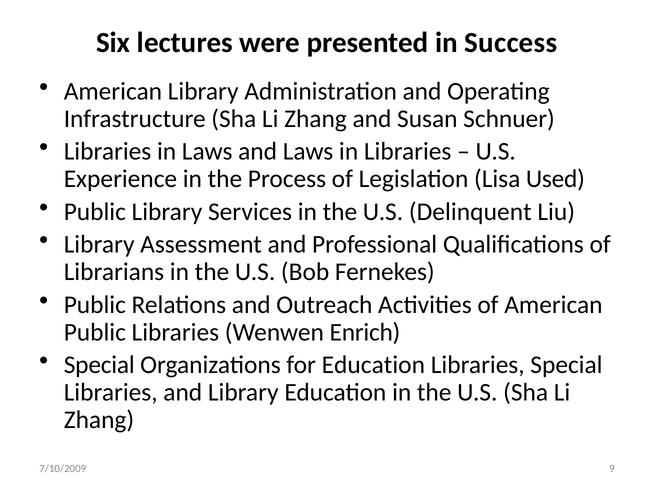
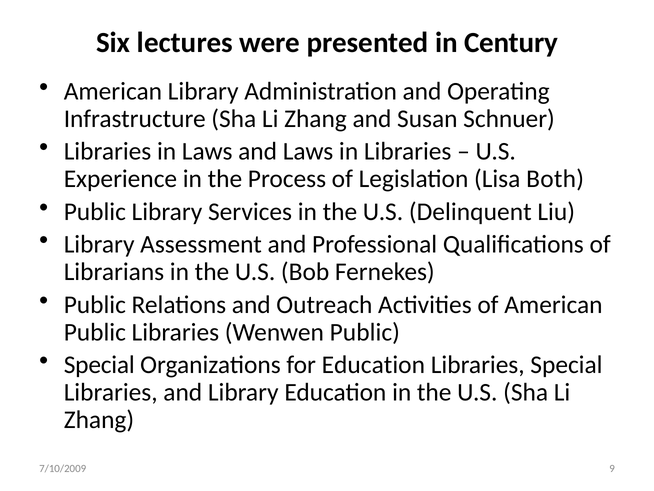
Success: Success -> Century (511, 42)
Used: Used -> Both (555, 179)
Wenwen Enrich: Enrich -> Public (365, 332)
